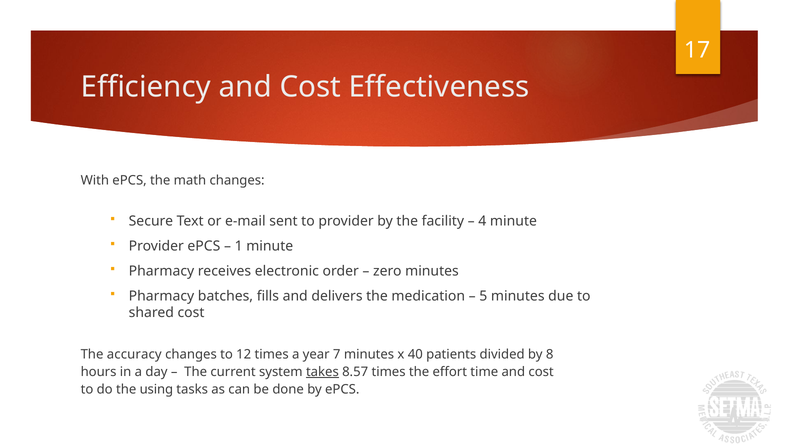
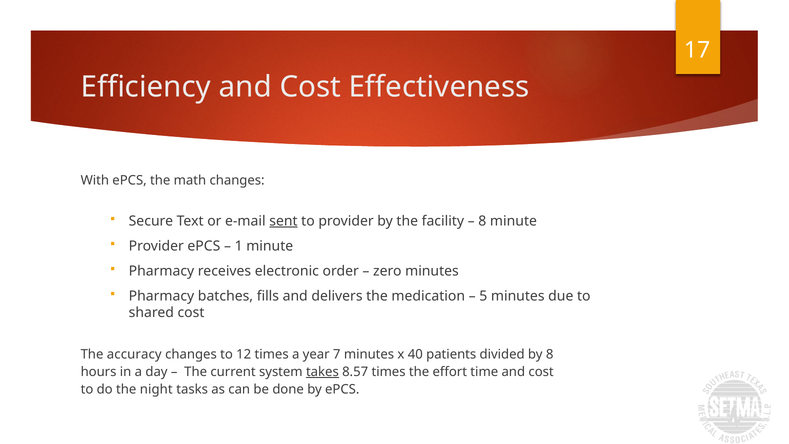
sent underline: none -> present (283, 221)
4: 4 -> 8 (482, 221)
using: using -> night (156, 389)
